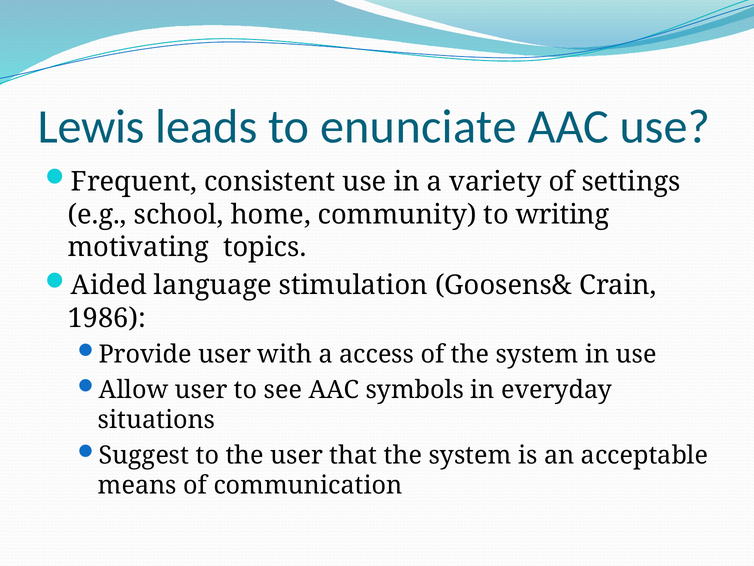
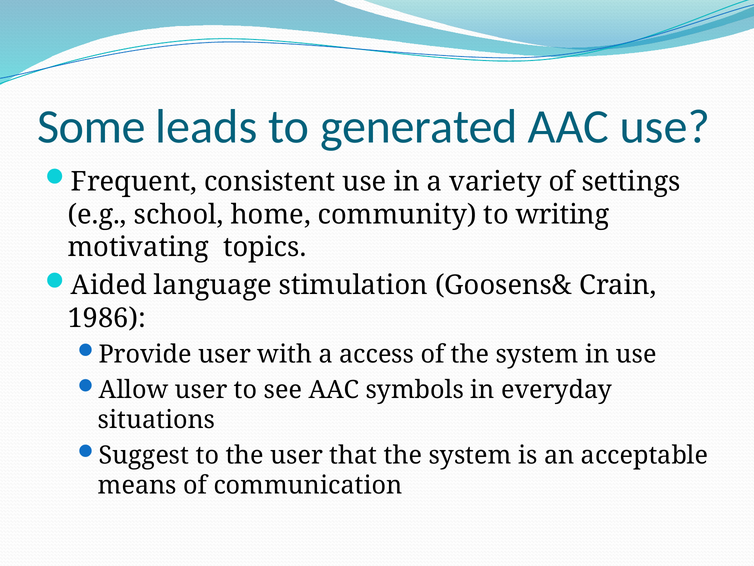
Lewis: Lewis -> Some (91, 127)
enunciate: enunciate -> generated (419, 127)
